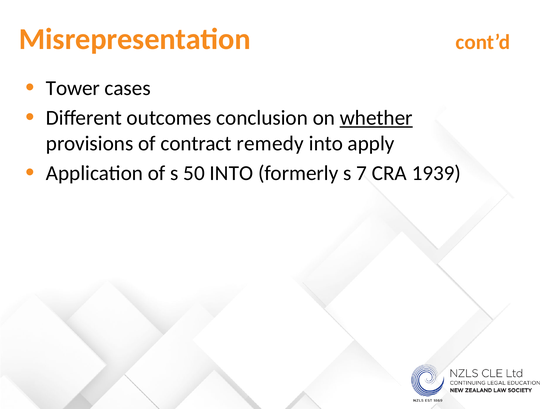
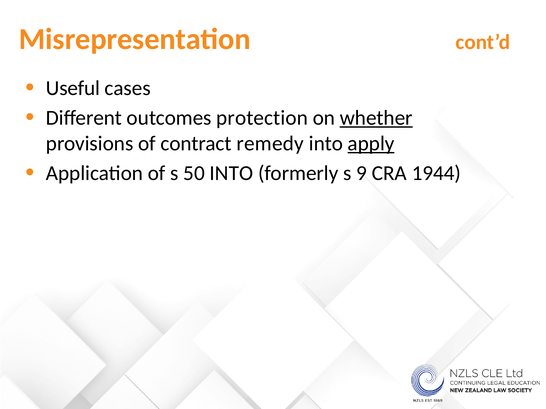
Tower: Tower -> Useful (73, 88)
conclusion: conclusion -> protection (262, 118)
apply underline: none -> present (371, 144)
7: 7 -> 9 (362, 173)
1939: 1939 -> 1944 (436, 173)
